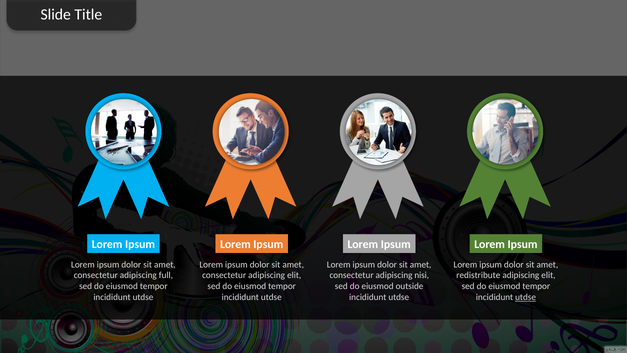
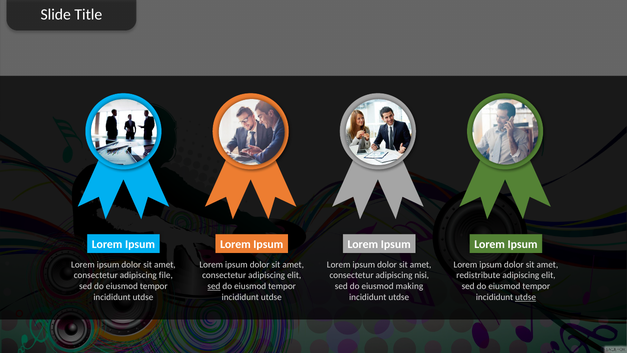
full: full -> file (166, 275)
sed underline: none -> present (214, 286)
outside: outside -> making (409, 286)
